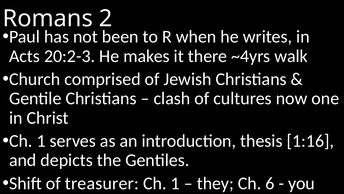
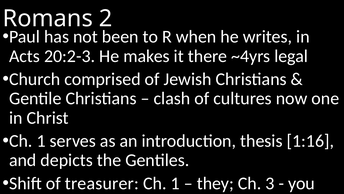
walk: walk -> legal (291, 56)
6: 6 -> 3 (270, 183)
